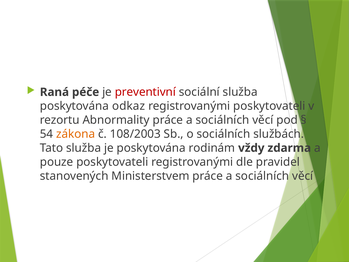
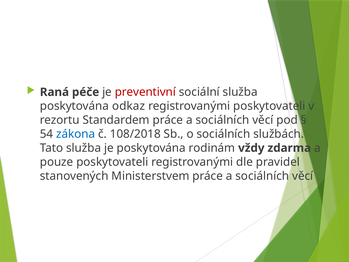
Abnormality: Abnormality -> Standardem (116, 120)
zákona colour: orange -> blue (76, 134)
108/2003: 108/2003 -> 108/2018 (135, 134)
